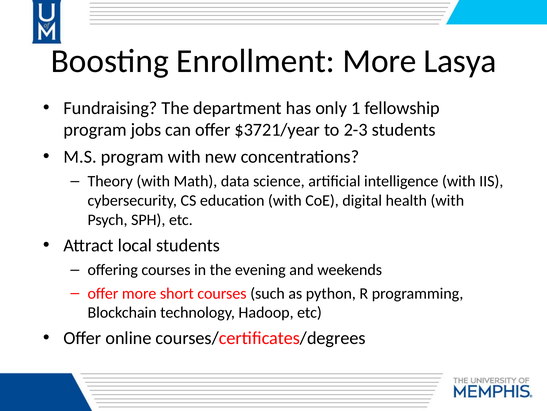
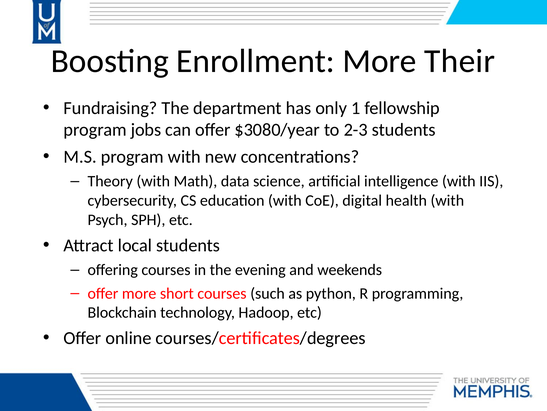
Lasya: Lasya -> Their (460, 61)
$3721/year: $3721/year -> $3080/year (277, 130)
